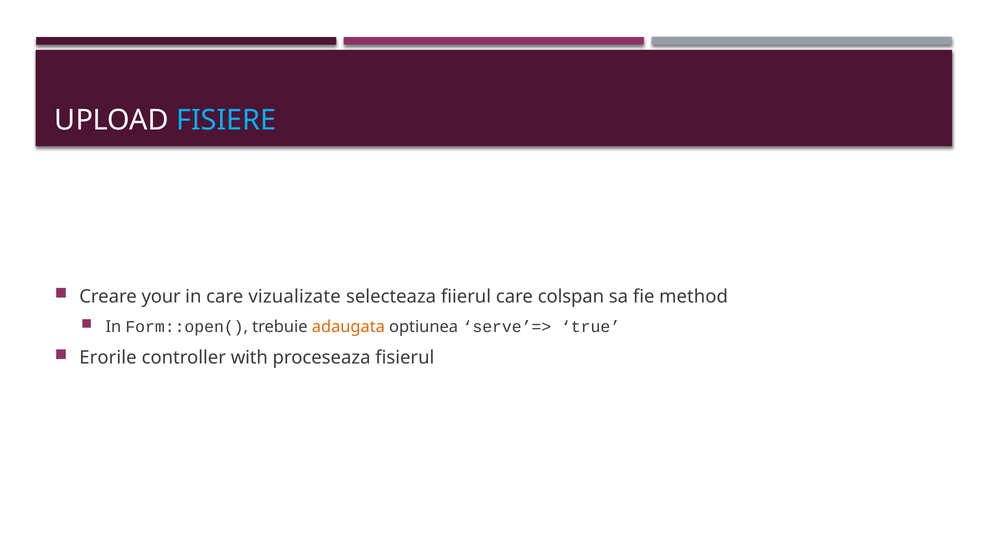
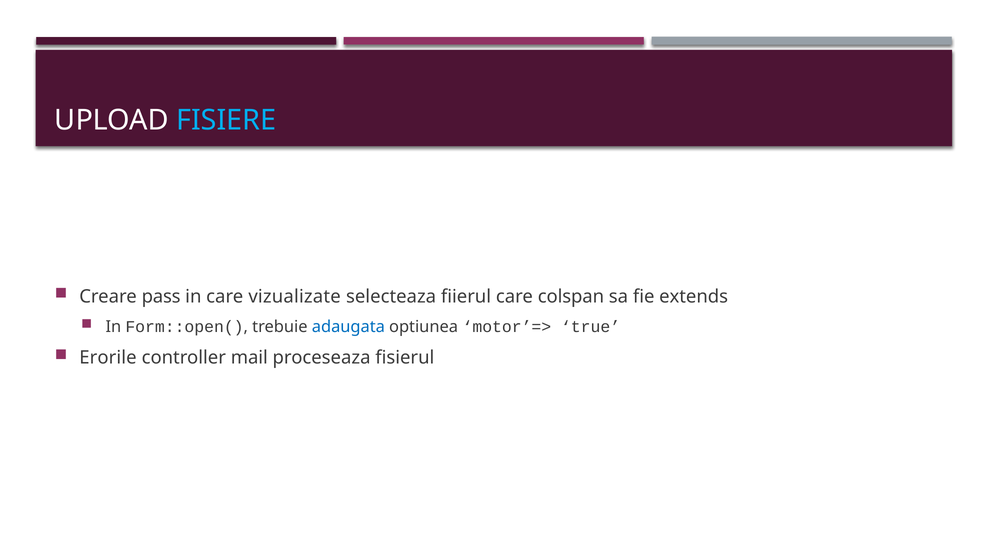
your: your -> pass (161, 296)
method: method -> extends (694, 296)
adaugata colour: orange -> blue (348, 327)
serve’=>: serve’=> -> motor’=> (507, 327)
with: with -> mail (249, 358)
